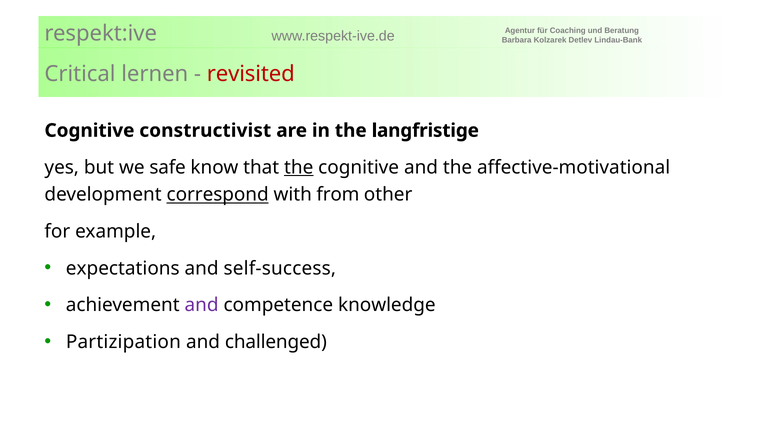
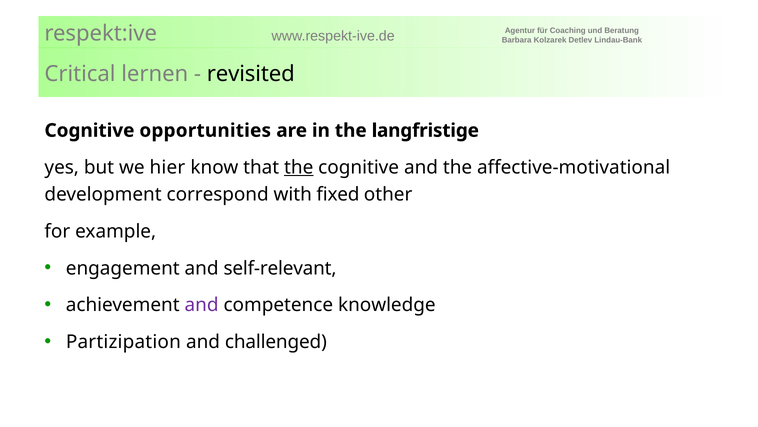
revisited colour: red -> black (251, 74)
constructivist: constructivist -> opportunities (205, 130)
safe: safe -> hier (167, 167)
correspond underline: present -> none (218, 194)
from: from -> fixed (338, 194)
expectations: expectations -> engagement (123, 268)
self-success: self-success -> self-relevant (280, 268)
